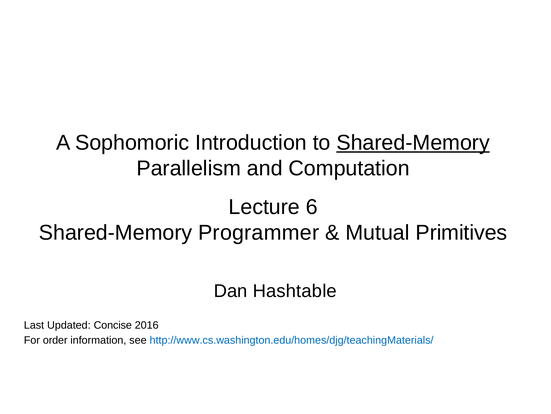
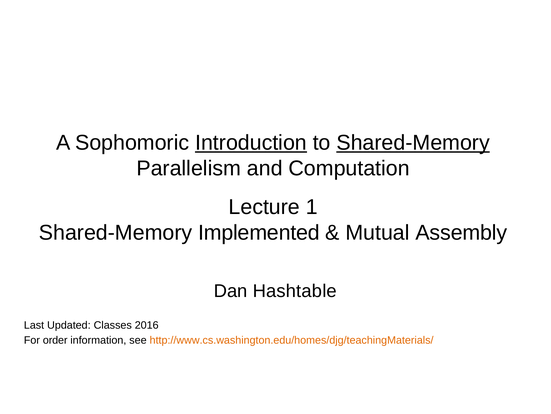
Introduction underline: none -> present (251, 142)
6: 6 -> 1 (312, 207)
Programmer: Programmer -> Implemented (259, 232)
Primitives: Primitives -> Assembly (461, 232)
Concise: Concise -> Classes (113, 325)
http://www.cs.washington.edu/homes/djg/teachingMaterials/ colour: blue -> orange (292, 340)
